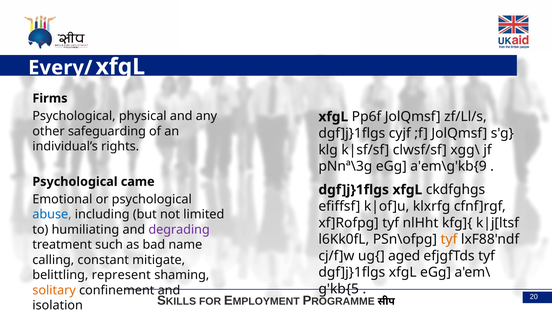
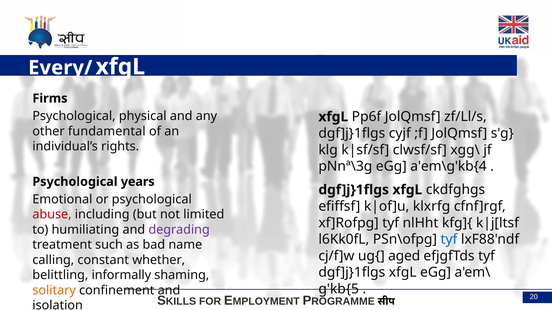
safeguarding: safeguarding -> fundamental (107, 131)
a'em\g'kb{9: a'em\g'kb{9 -> a'em\g'kb{4 (449, 167)
came: came -> years (138, 182)
abuse colour: blue -> red (52, 215)
tyf colour: orange -> blue (449, 240)
mitigate: mitigate -> whether (159, 260)
represent: represent -> informally (121, 276)
